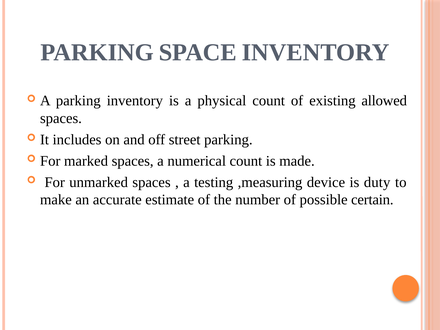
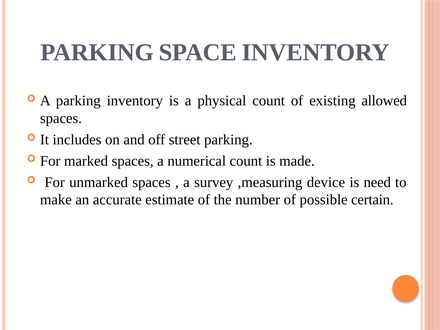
testing: testing -> survey (214, 182)
duty: duty -> need (377, 182)
